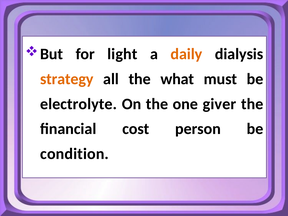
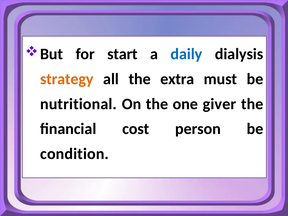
light: light -> start (123, 54)
daily colour: orange -> blue (186, 54)
what: what -> extra (177, 79)
electrolyte: electrolyte -> nutritional (78, 104)
